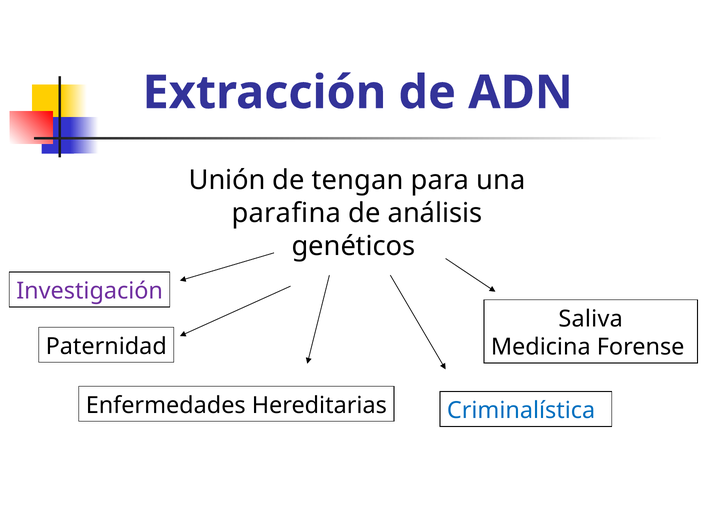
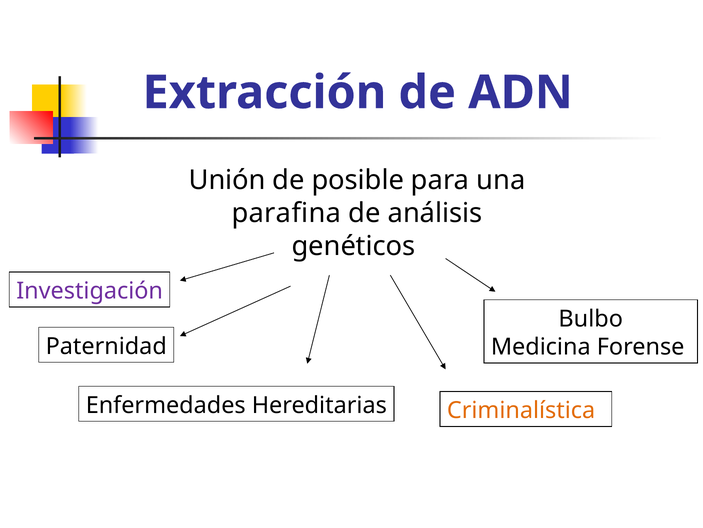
tengan: tengan -> posible (358, 180)
Saliva: Saliva -> Bulbo (591, 318)
Criminalística colour: blue -> orange (521, 410)
